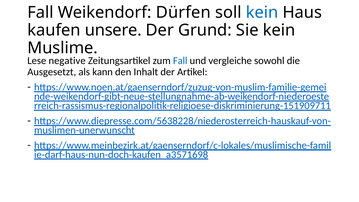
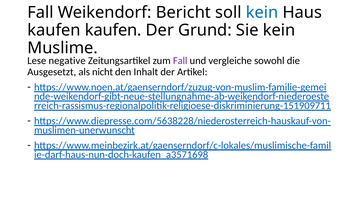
Dürfen: Dürfen -> Bericht (183, 12)
kaufen unsere: unsere -> kaufen (113, 30)
Fall colour: blue -> purple (180, 61)
kann: kann -> nicht (103, 72)
